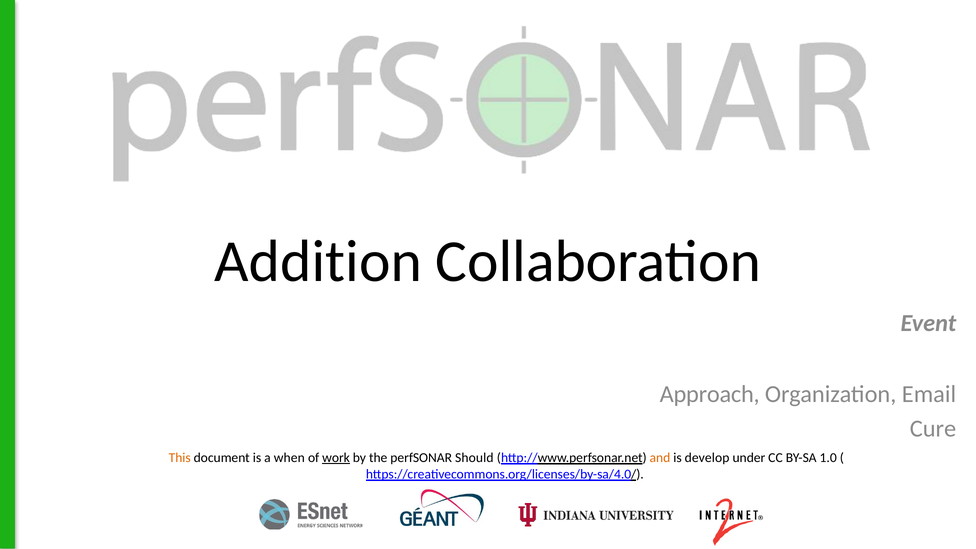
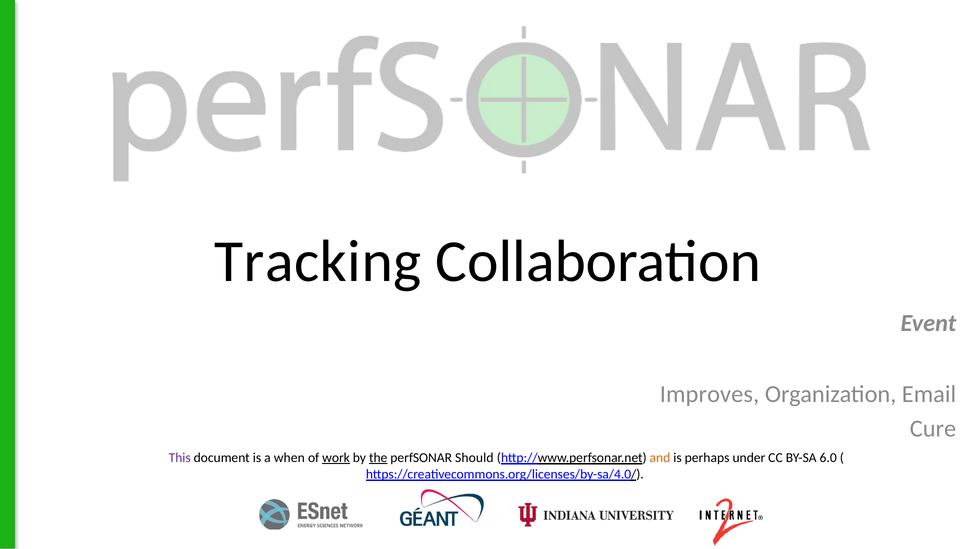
Addition: Addition -> Tracking (318, 262)
Approach: Approach -> Improves (710, 394)
This colour: orange -> purple (180, 458)
the underline: none -> present (378, 458)
develop: develop -> perhaps (707, 458)
1.0: 1.0 -> 6.0 (828, 458)
